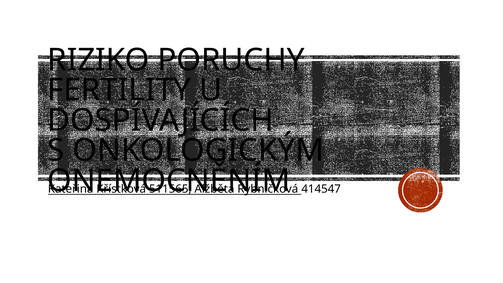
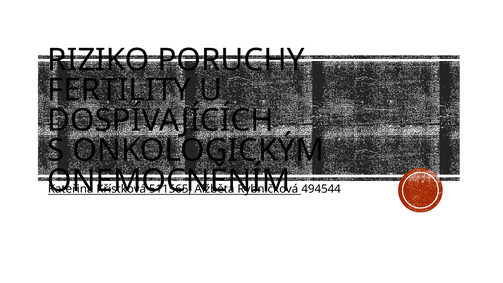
414547: 414547 -> 494544 (321, 189)
